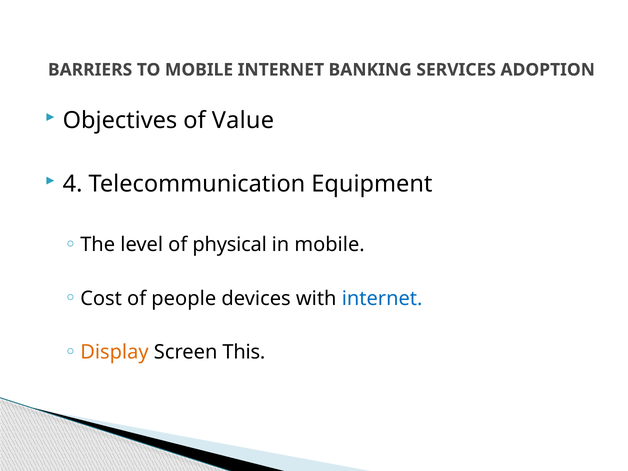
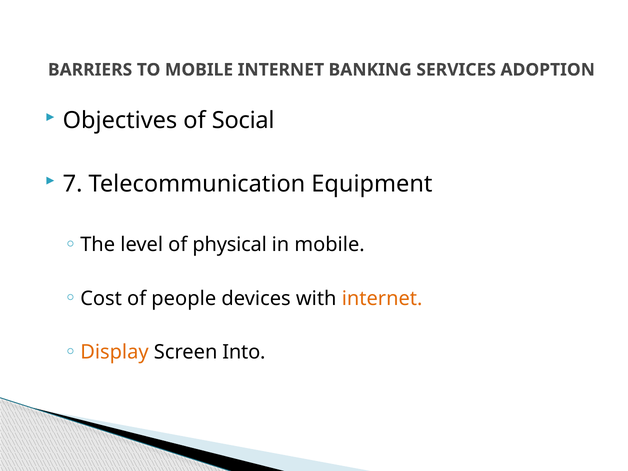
Value: Value -> Social (243, 121)
4: 4 -> 7 (73, 184)
internet colour: blue -> orange (382, 298)
This: This -> Into (244, 352)
